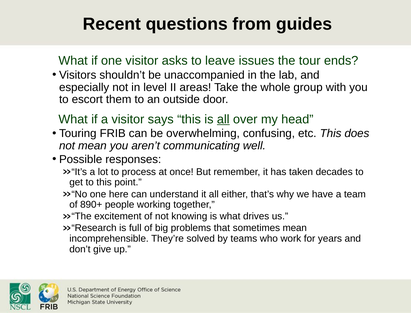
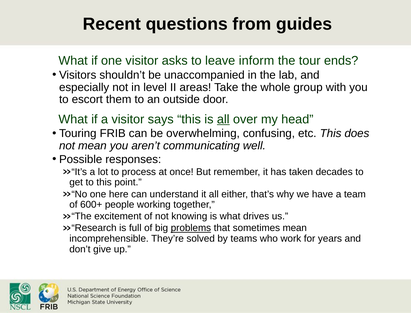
issues: issues -> inform (257, 61)
890+: 890+ -> 600+ (91, 205)
problems underline: none -> present (191, 228)
